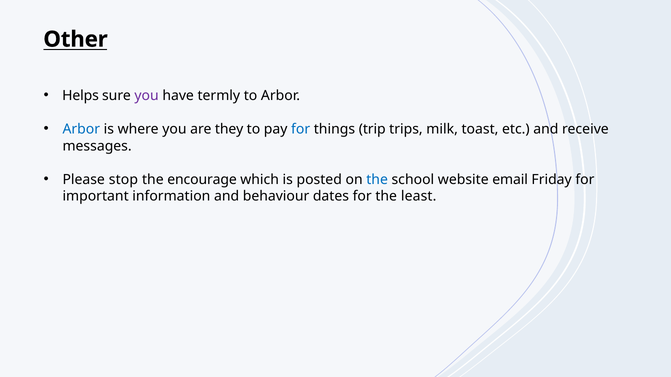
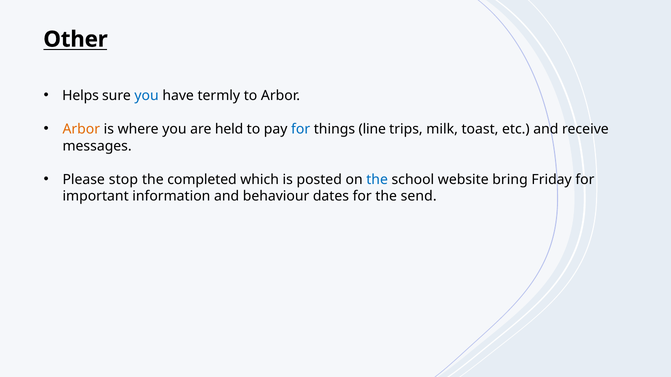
you colour: purple -> blue (147, 96)
Arbor colour: blue -> orange (81, 129)
they: they -> held (229, 129)
trip: trip -> line (372, 129)
encourage: encourage -> completed (202, 180)
email: email -> bring (510, 180)
least: least -> send (419, 196)
